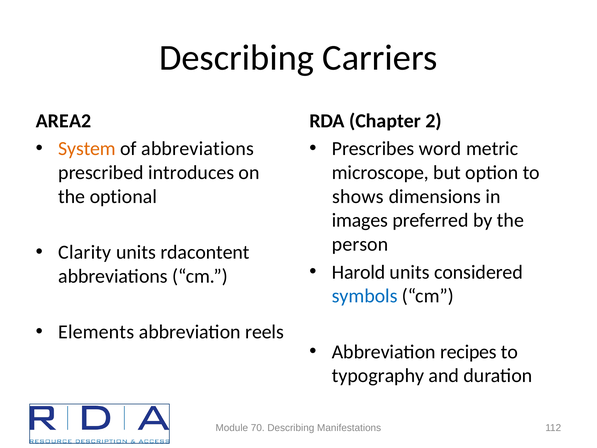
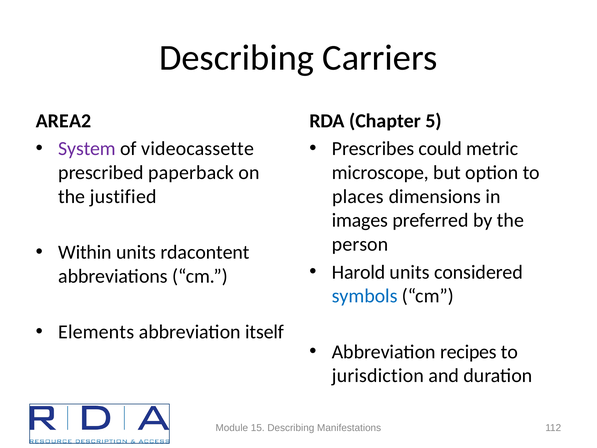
2: 2 -> 5 (433, 121)
System colour: orange -> purple (87, 149)
of abbreviations: abbreviations -> videocassette (198, 149)
word: word -> could (440, 149)
introduces: introduces -> paperback (191, 173)
optional: optional -> justified (123, 196)
shows: shows -> places (358, 196)
Clarity: Clarity -> Within (85, 252)
reels: reels -> itself (265, 332)
typography: typography -> jurisdiction (378, 375)
70: 70 -> 15 (258, 428)
